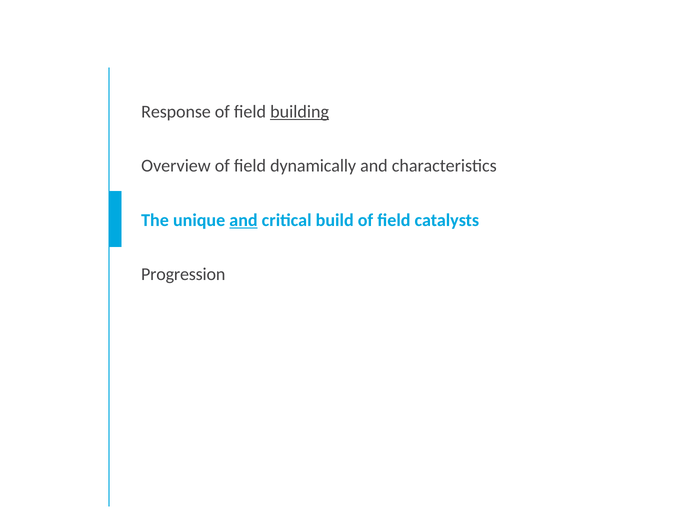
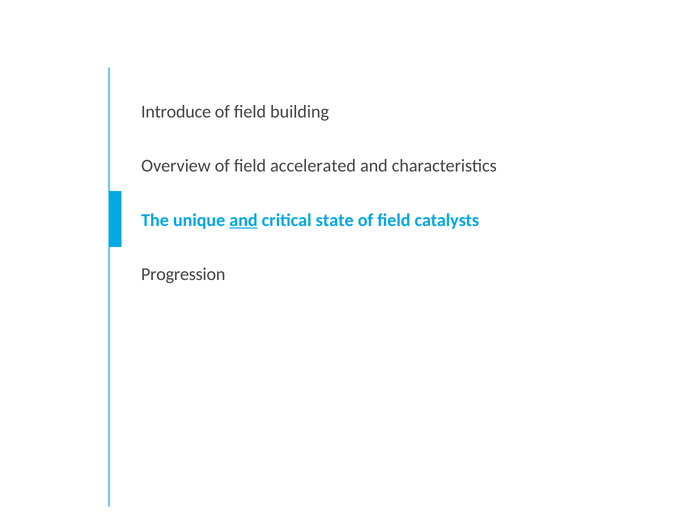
Response: Response -> Introduce (176, 112)
building underline: present -> none (300, 112)
dynamically: dynamically -> accelerated (313, 166)
build: build -> state (335, 220)
